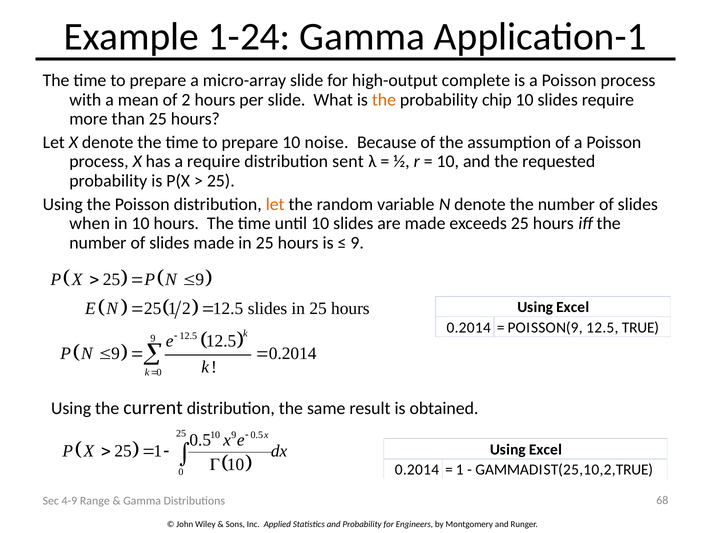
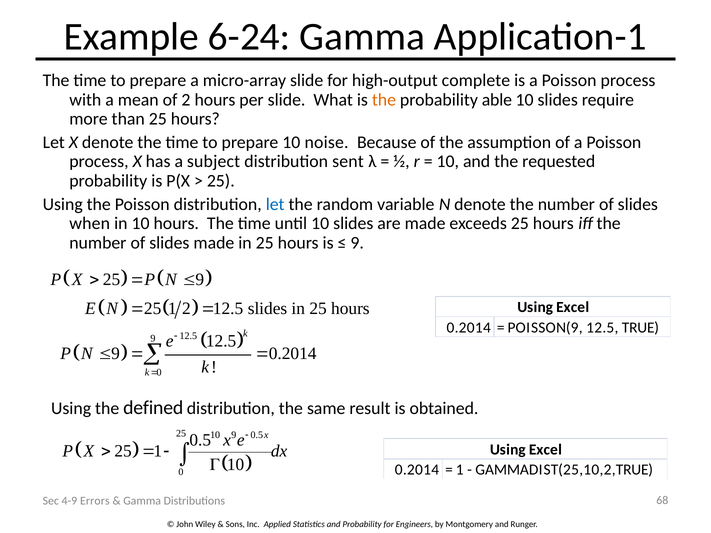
1-24: 1-24 -> 6-24 (249, 37)
chip: chip -> able (497, 100)
a require: require -> subject (214, 162)
let colour: orange -> blue (275, 204)
current: current -> defined (153, 408)
Range: Range -> Errors (95, 501)
